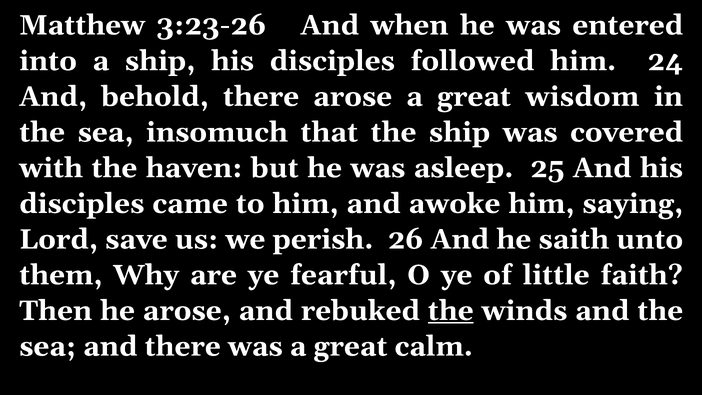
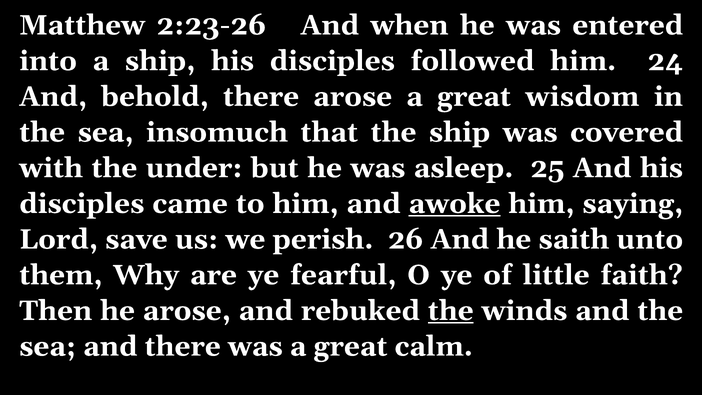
3:23-26: 3:23-26 -> 2:23-26 (211, 25)
haven: haven -> under (194, 168)
awoke underline: none -> present (455, 204)
